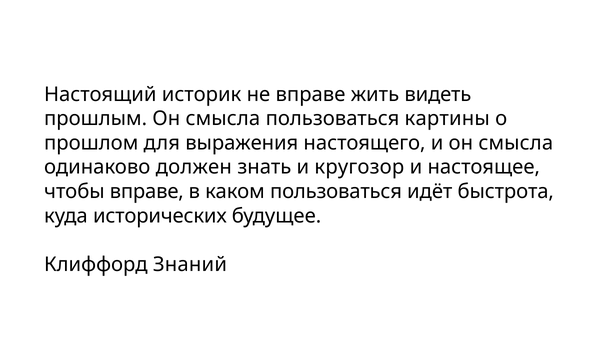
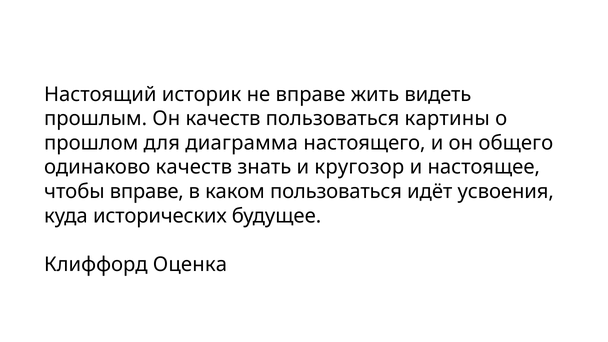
прошлым Он смысла: смысла -> качеств (223, 119)
выражения: выражения -> диаграмма (242, 143)
и он смысла: смысла -> общего (516, 143)
одинаково должен: должен -> качеств (194, 167)
быстрота: быстрота -> усвоения (506, 192)
Знаний: Знаний -> Оценка (190, 265)
